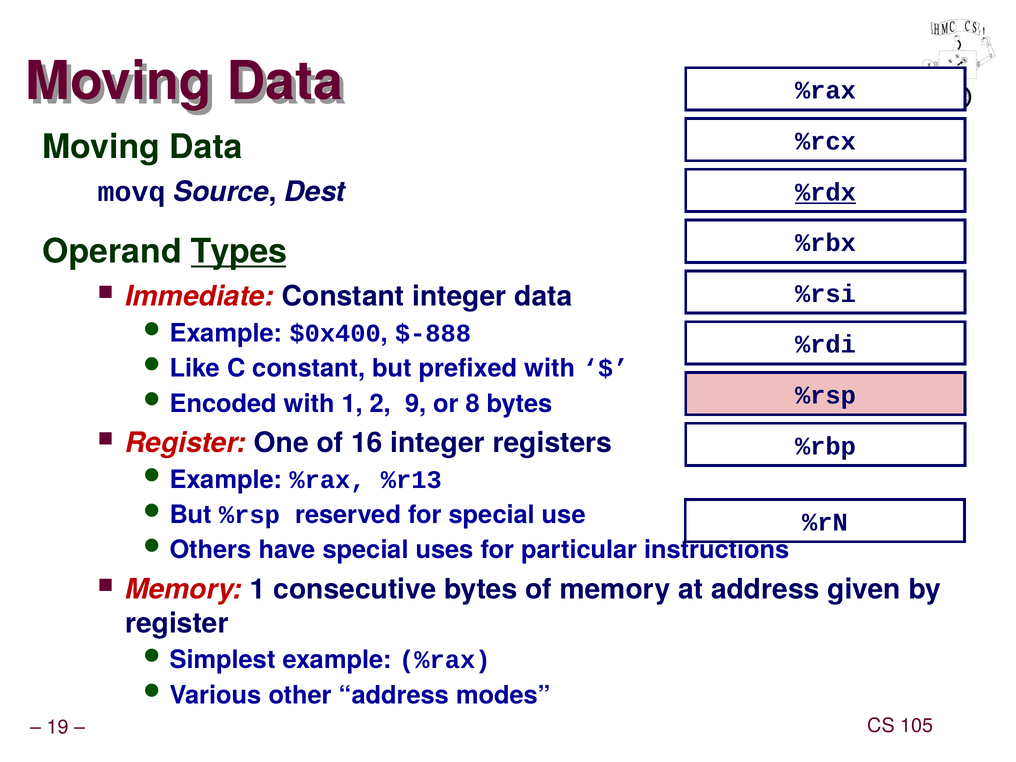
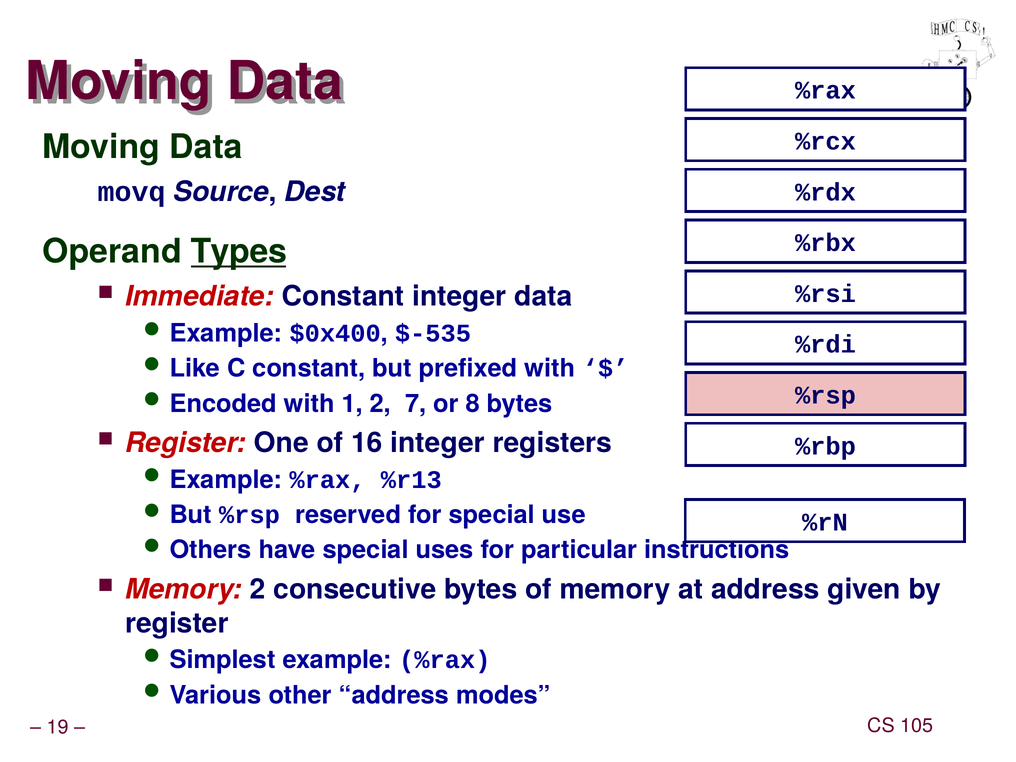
%rdx underline: present -> none (825, 192)
$-888: $-888 -> $-535 (433, 333)
9: 9 -> 7 (416, 404)
Memory 1: 1 -> 2 (258, 589)
